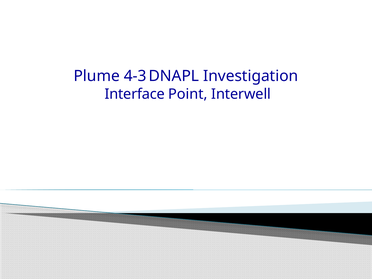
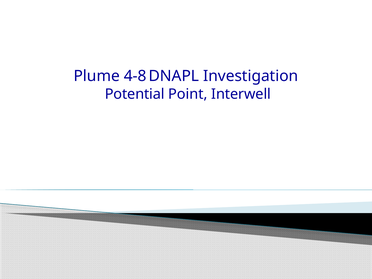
4-3: 4-3 -> 4-8 (135, 76)
Interface: Interface -> Potential (135, 94)
